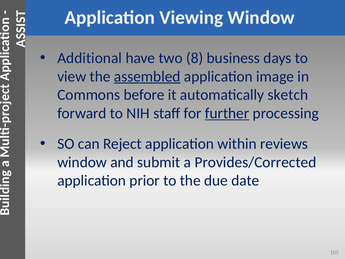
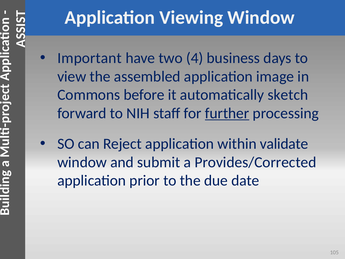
Additional: Additional -> Important (90, 58)
8: 8 -> 4 (195, 58)
assembled underline: present -> none (147, 76)
reviews: reviews -> validate (284, 144)
